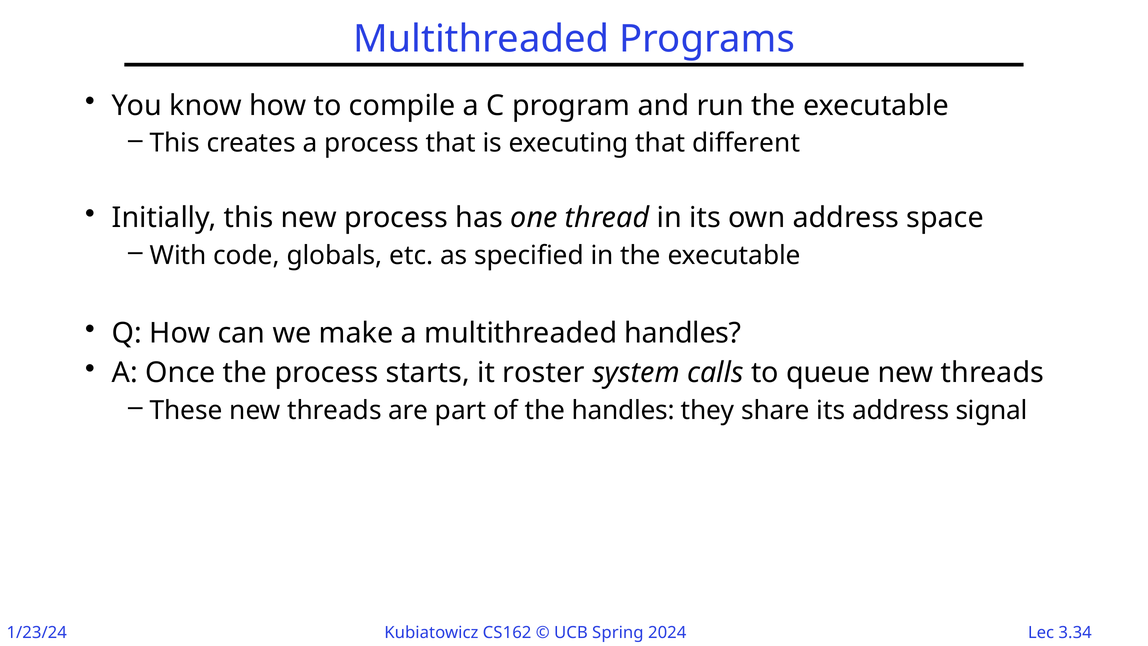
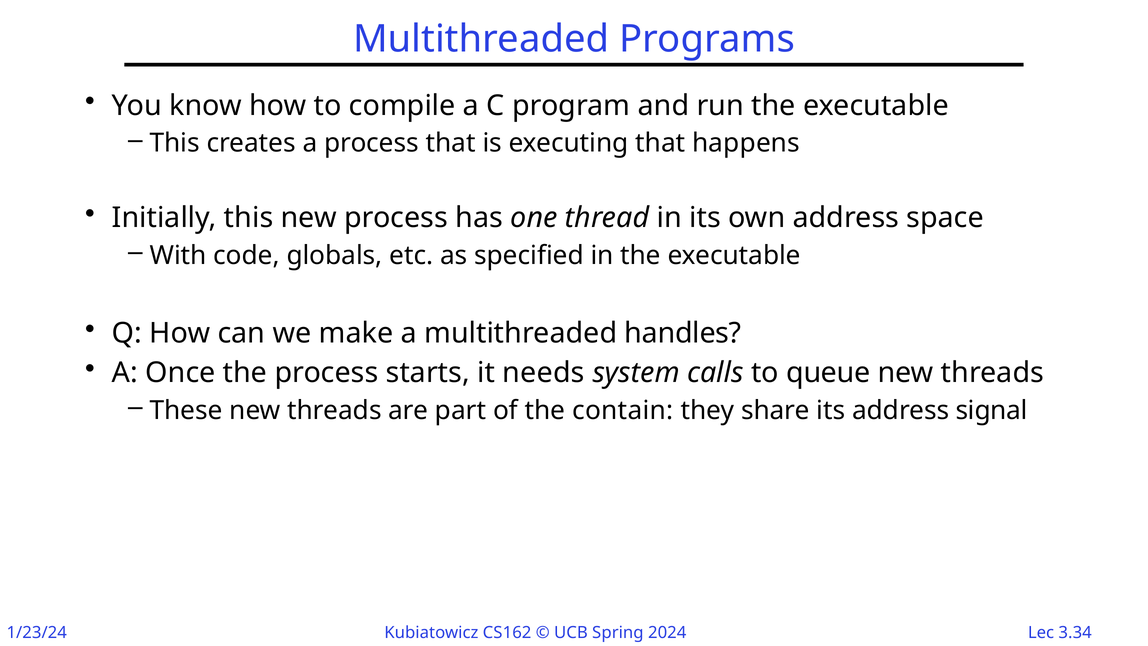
different: different -> happens (746, 143)
roster: roster -> needs (544, 373)
the handles: handles -> contain (623, 410)
